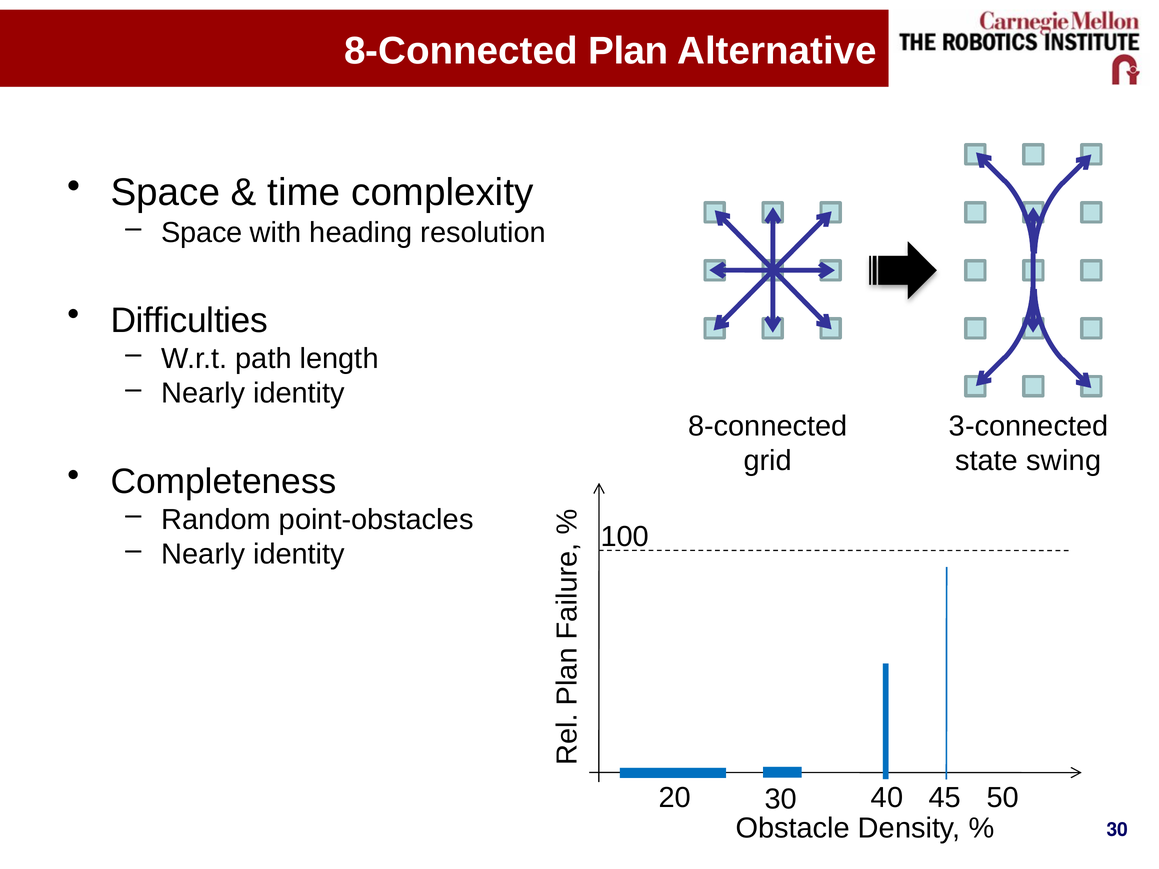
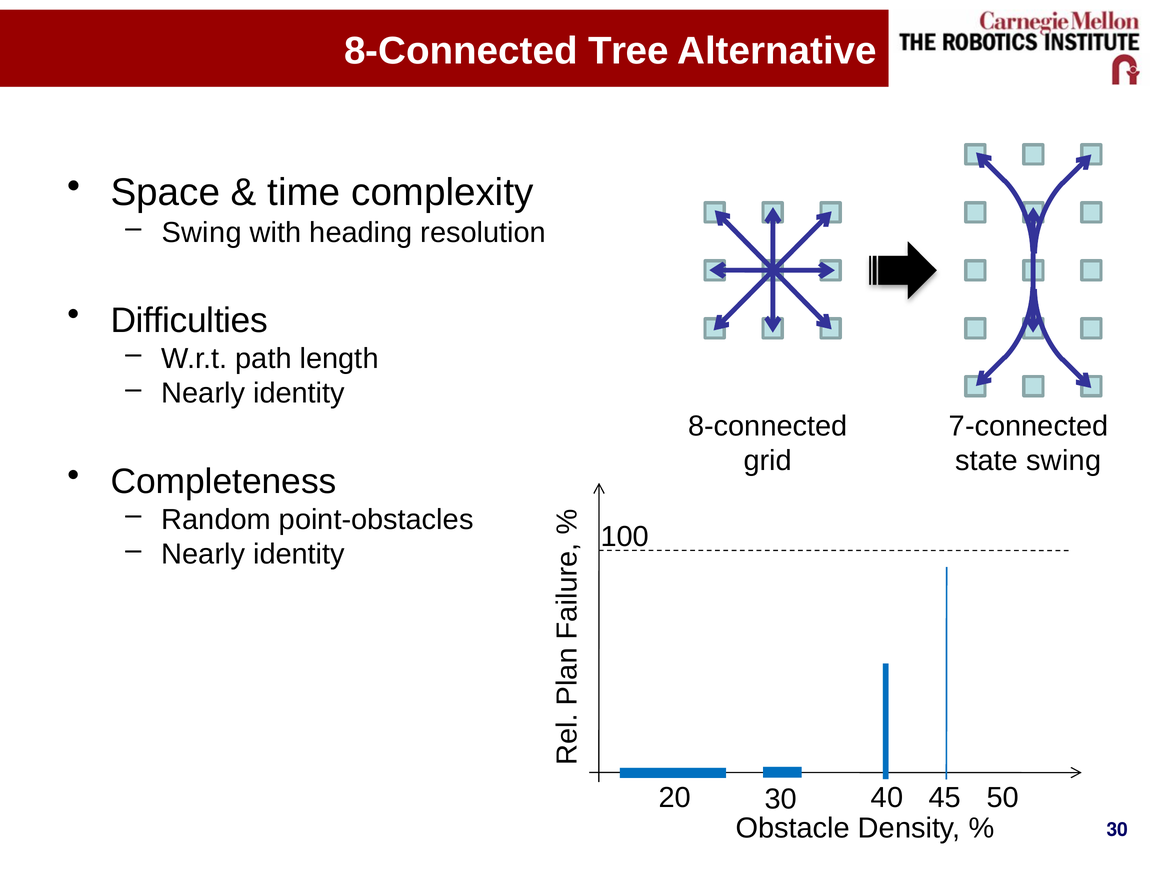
Plan: Plan -> Tree (628, 51)
Space: Space -> Swing (202, 233)
3-connected: 3-connected -> 7-connected (1029, 426)
